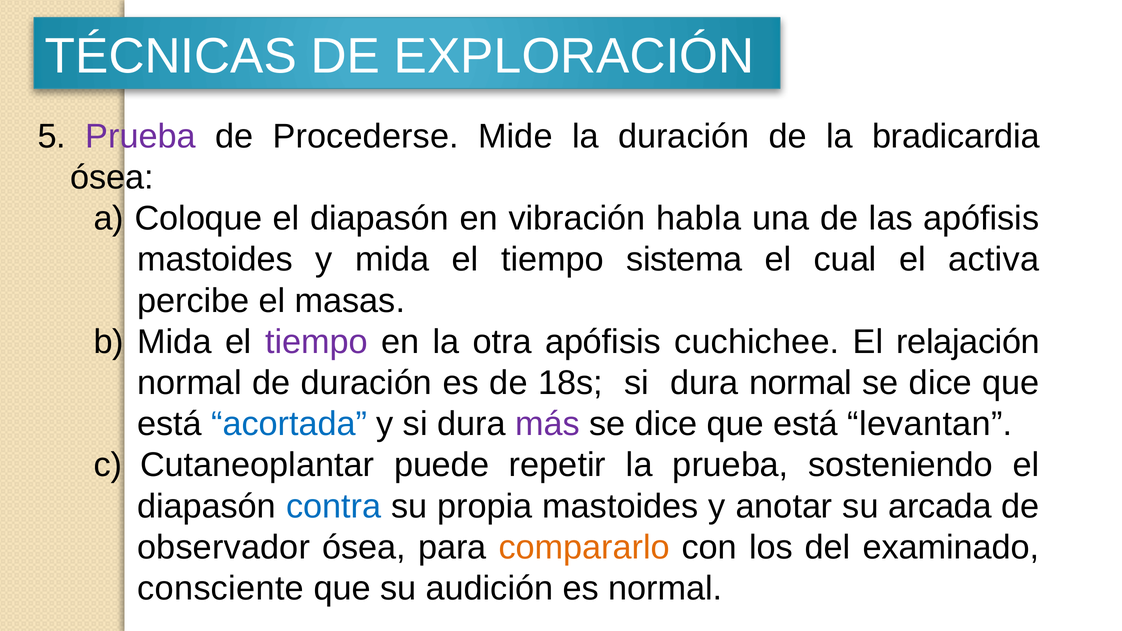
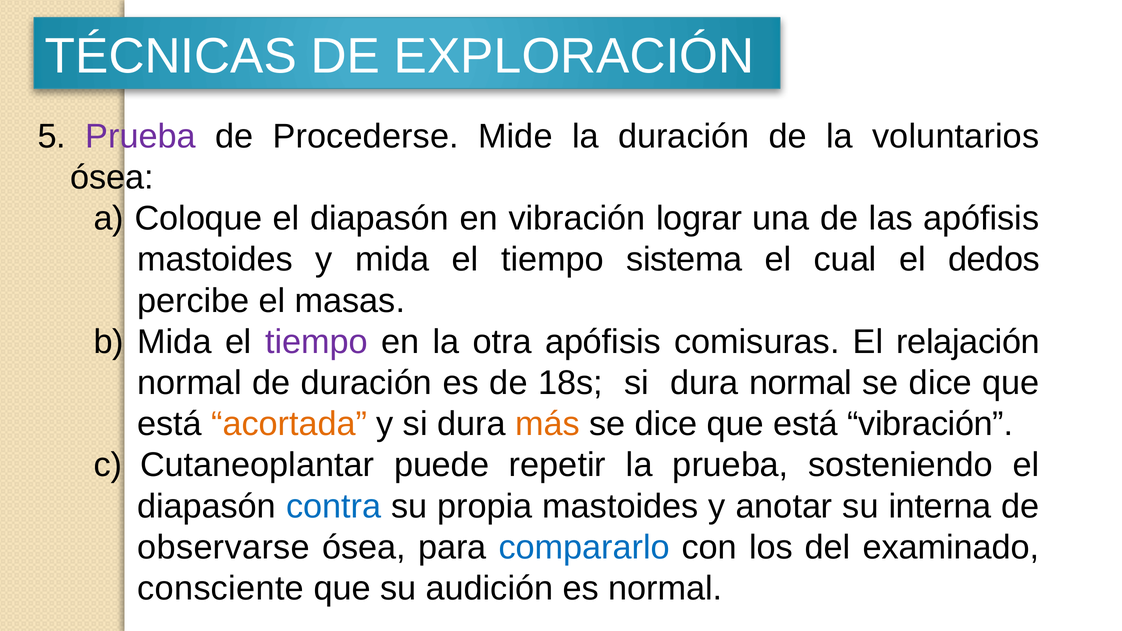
bradicardia: bradicardia -> voluntarios (956, 136)
habla: habla -> lograr (699, 219)
activa: activa -> dedos (994, 260)
cuchichee: cuchichee -> comisuras (757, 342)
acortada colour: blue -> orange (289, 424)
más colour: purple -> orange (547, 424)
está levantan: levantan -> vibración (930, 424)
arcada: arcada -> interna (940, 506)
observador: observador -> observarse (224, 548)
compararlo colour: orange -> blue (584, 548)
